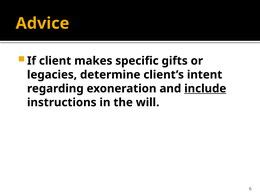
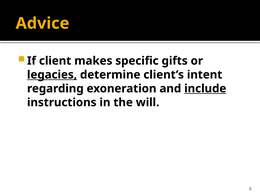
legacies underline: none -> present (52, 75)
